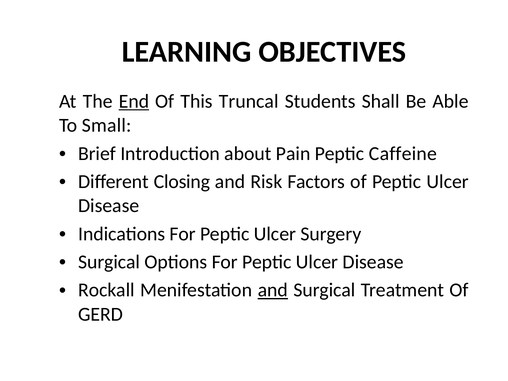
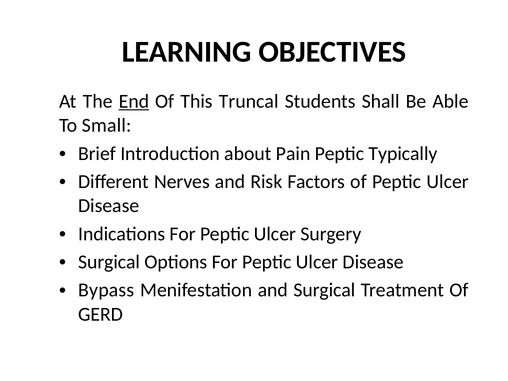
Caffeine: Caffeine -> Typically (403, 154)
Closing: Closing -> Nerves (182, 182)
Rockall: Rockall -> Bypass (106, 290)
and underline: present -> none (273, 290)
